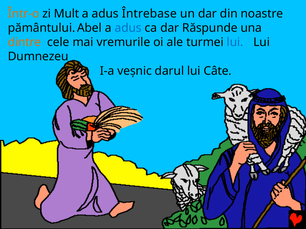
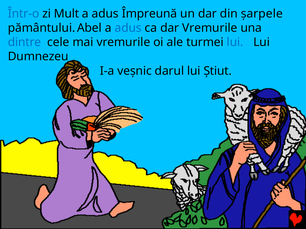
Într-o colour: orange -> blue (24, 14)
Întrebase: Întrebase -> Împreună (149, 14)
noastre: noastre -> şarpele (262, 14)
dar Răspunde: Răspunde -> Vremurile (210, 28)
dintre colour: orange -> blue (24, 42)
Câte: Câte -> Ştiut (218, 71)
